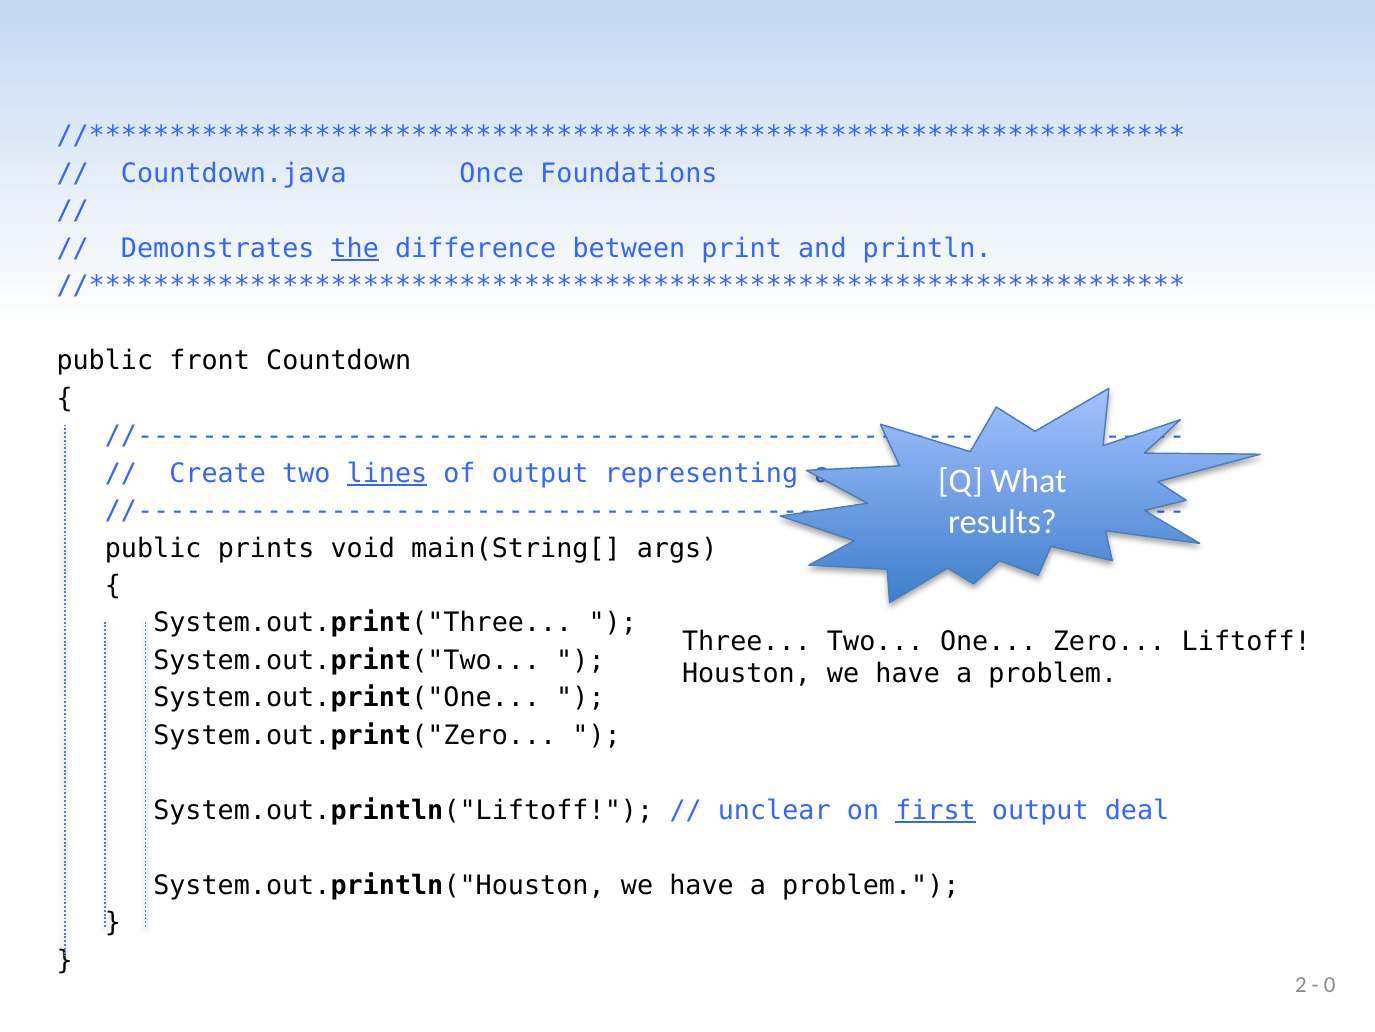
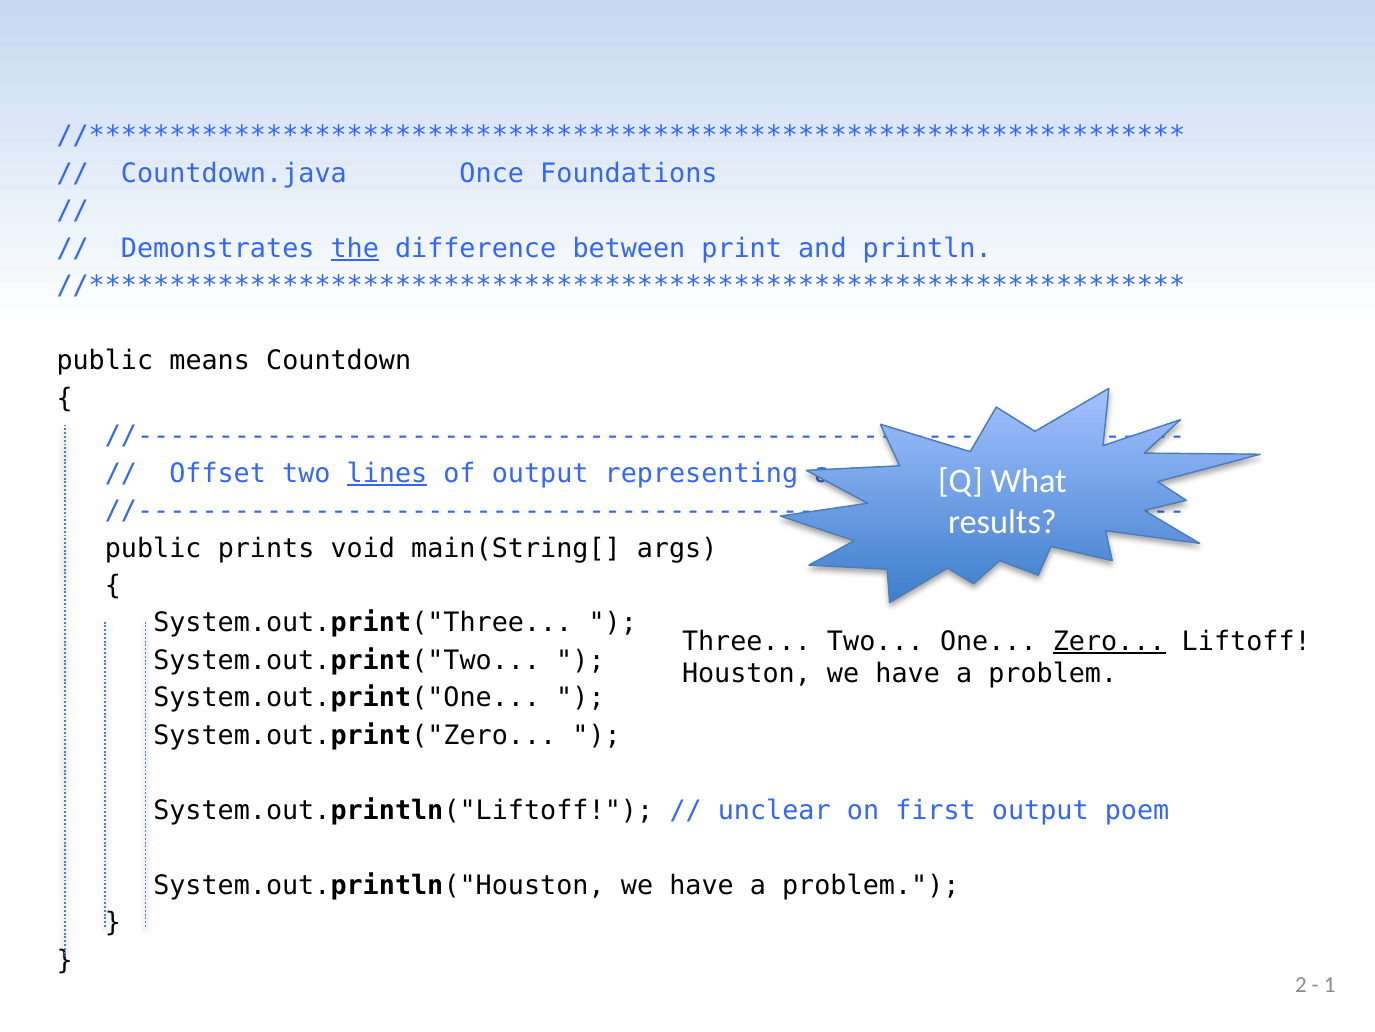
front: front -> means (210, 360)
Create: Create -> Offset (218, 473)
Zero underline: none -> present (1109, 641)
first underline: present -> none (936, 810)
deal: deal -> poem (1137, 810)
0: 0 -> 1 (1330, 985)
